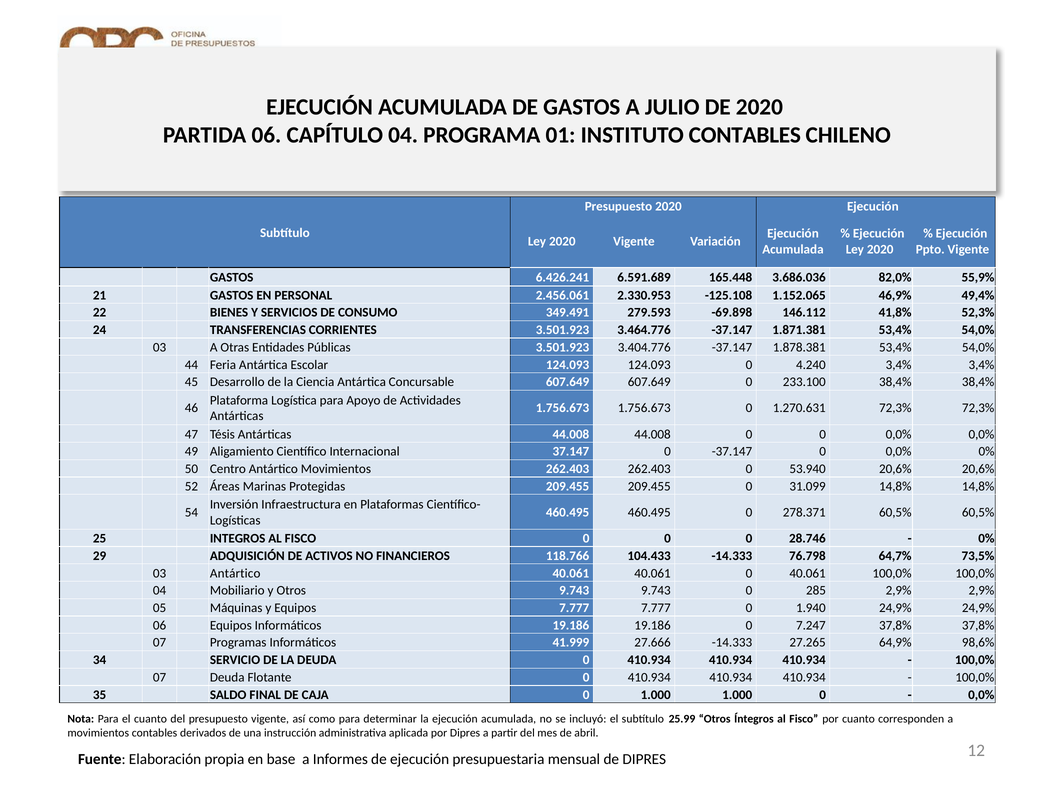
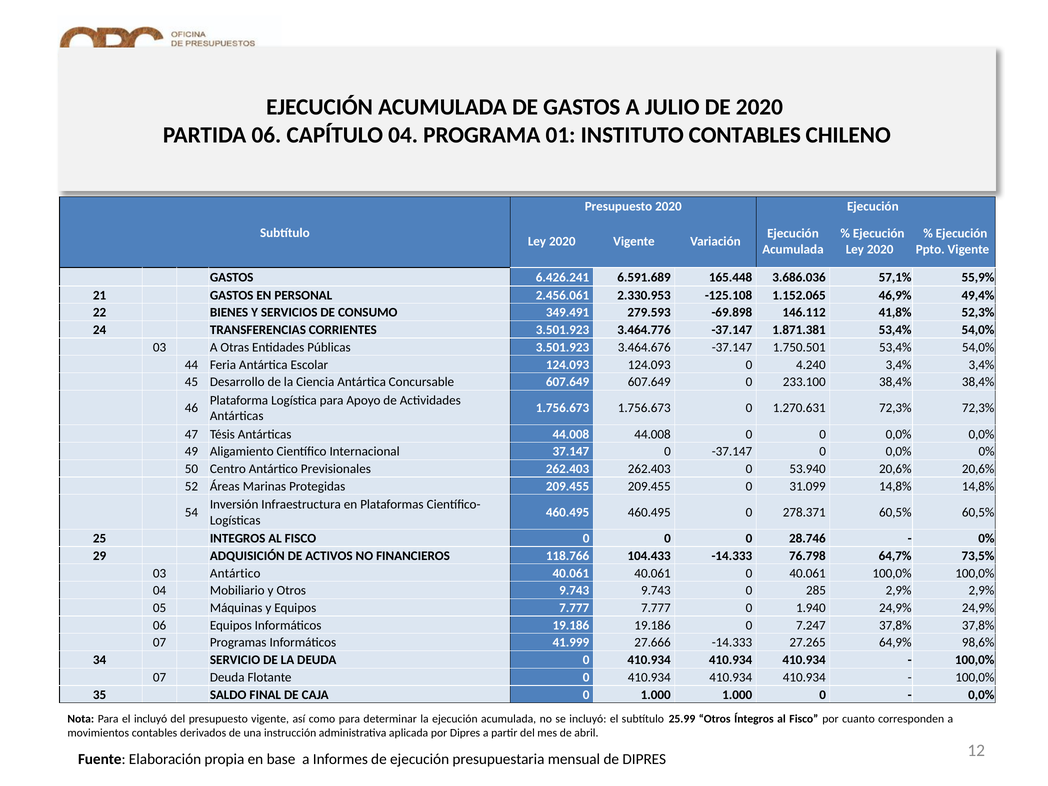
82,0%: 82,0% -> 57,1% (895, 277)
3.404.776: 3.404.776 -> 3.464.676 (644, 347)
1.878.381: 1.878.381 -> 1.750.501 (799, 347)
Antártico Movimientos: Movimientos -> Previsionales (336, 469)
el cuanto: cuanto -> incluyó (151, 719)
